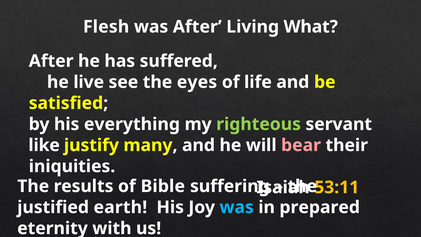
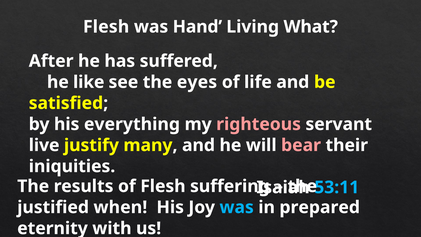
was After: After -> Hand (197, 27)
live: live -> like (89, 82)
righteous colour: light green -> pink (259, 124)
like: like -> live (44, 145)
of Bible: Bible -> Flesh (163, 186)
53:11 colour: yellow -> light blue (337, 187)
earth: earth -> when (120, 207)
